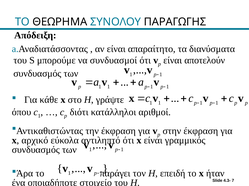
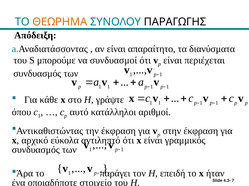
ΘΕΩΡΗΜΑ colour: black -> orange (60, 22)
αποτελούν: αποτελούν -> περιέχεται (205, 61)
διότι: διότι -> αυτό (79, 113)
